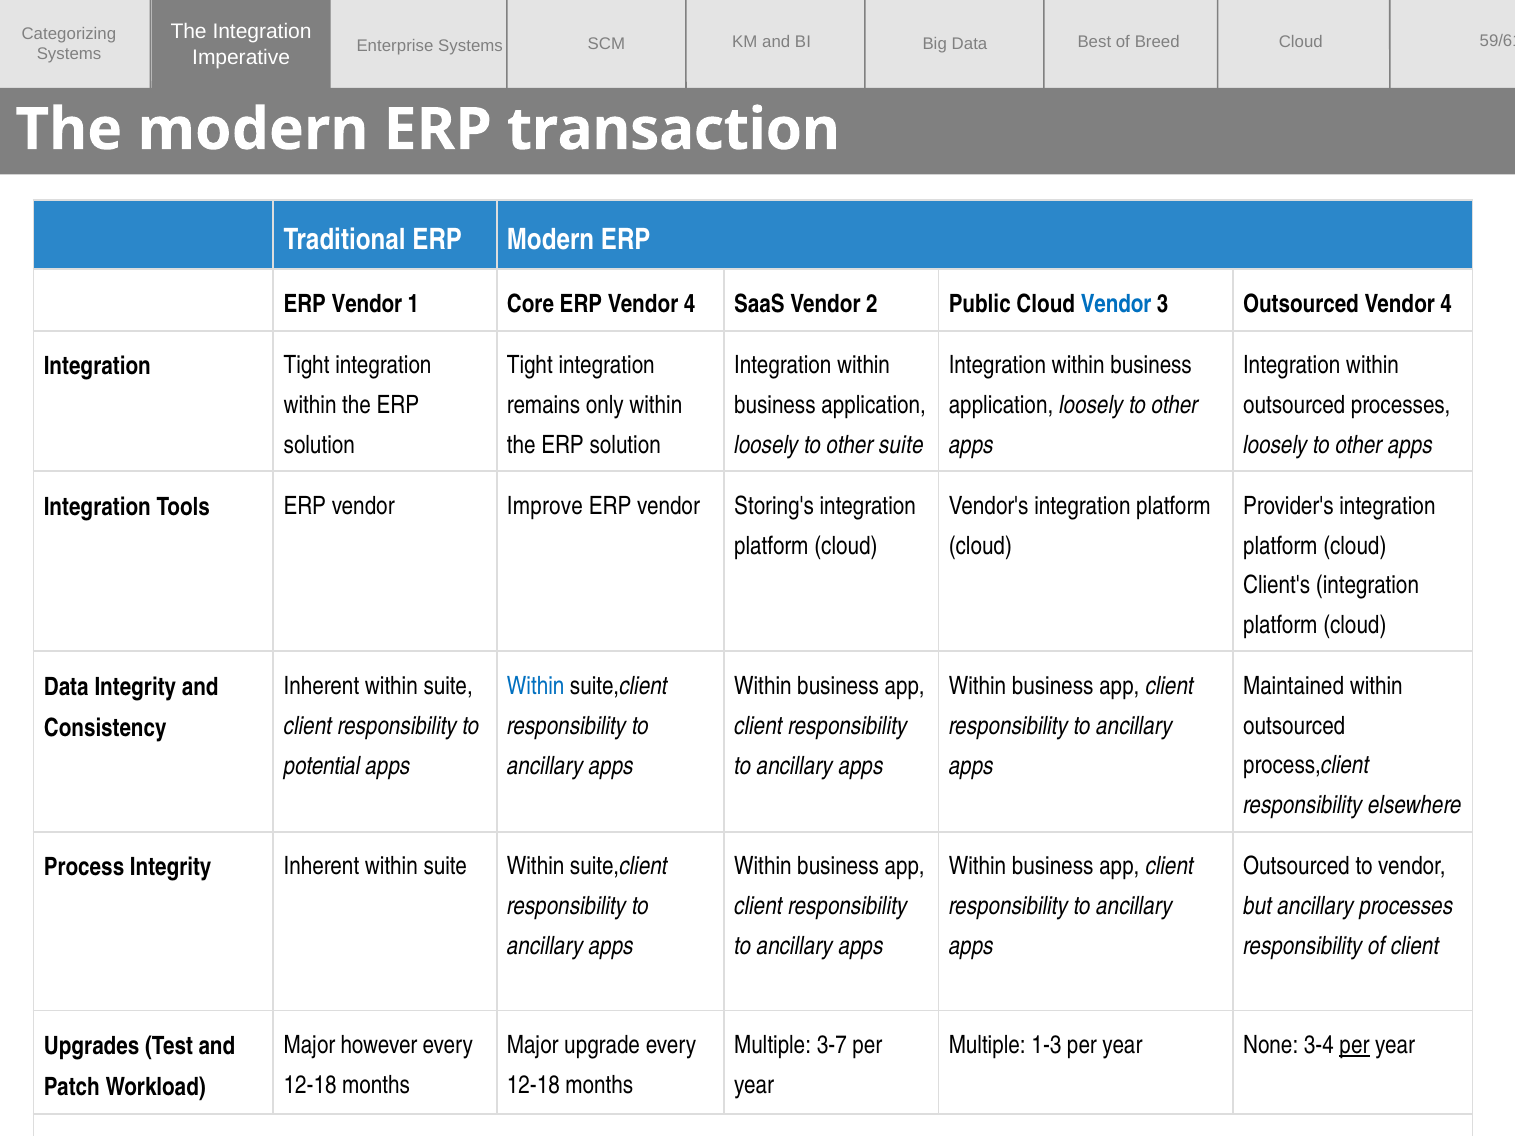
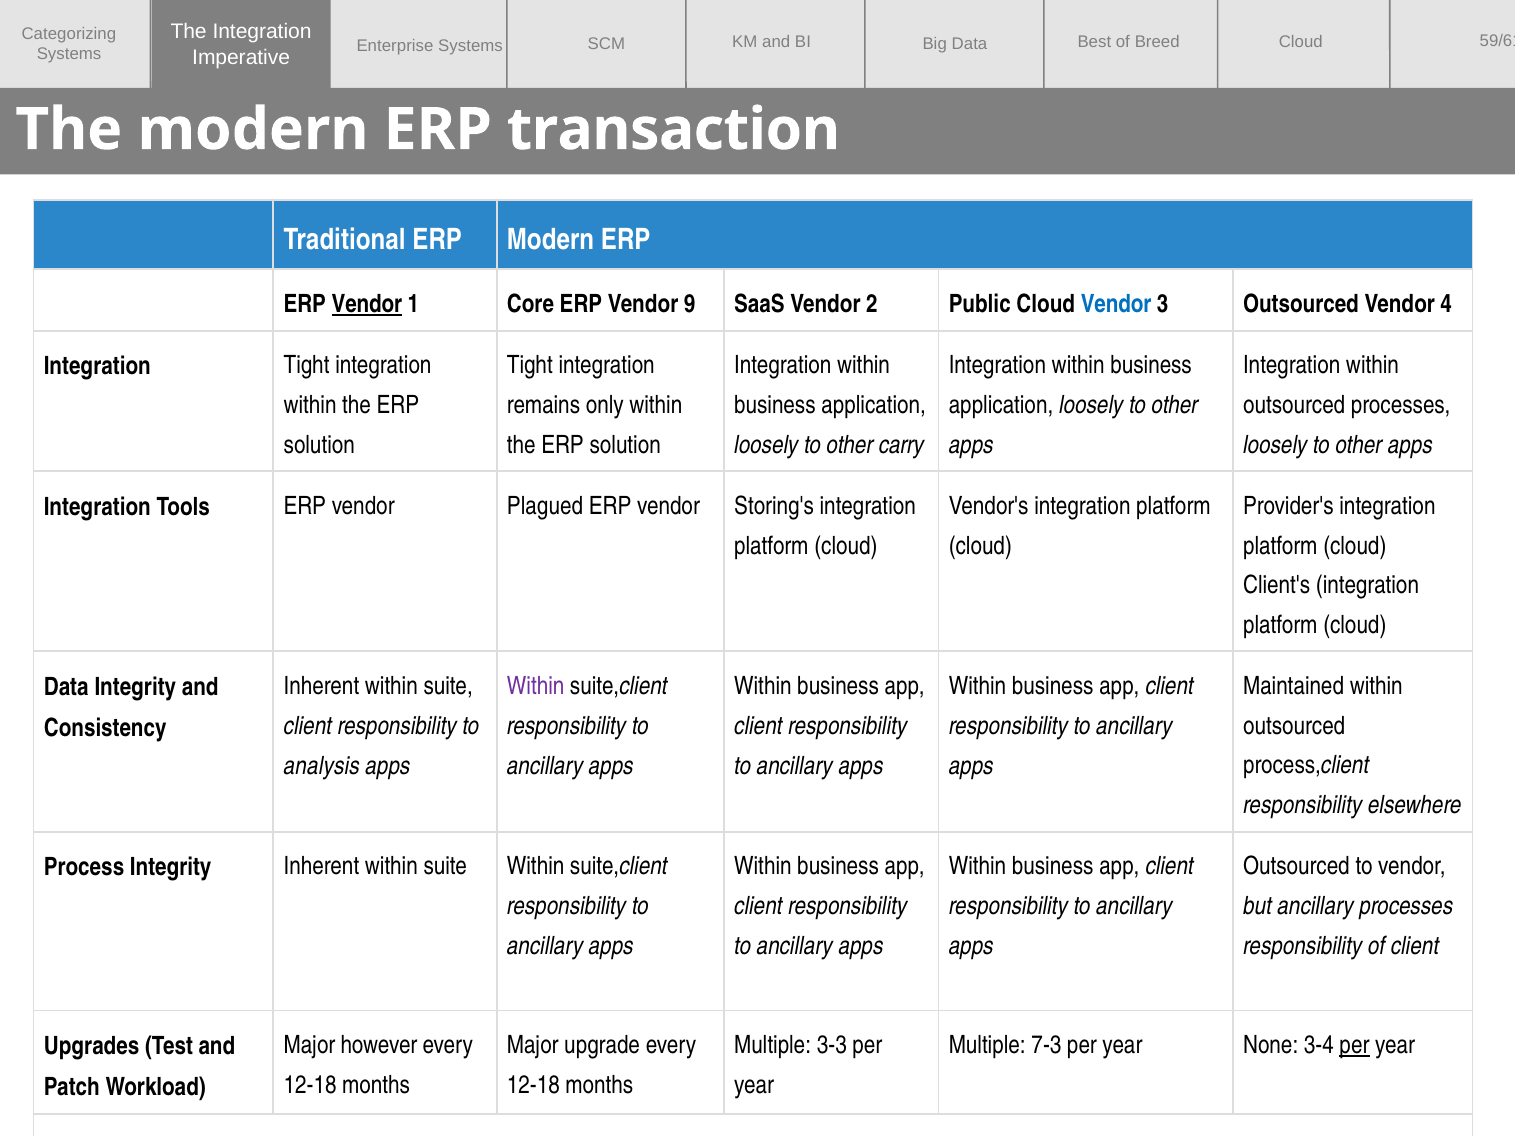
Vendor underline: none -> present (367, 304)
ERP Vendor 4: 4 -> 9 (690, 304)
other suite: suite -> carry (901, 445)
Improve: Improve -> Plagued (545, 506)
Within colour: blue -> purple (536, 686)
potential: potential -> analysis (322, 766)
3-7: 3-7 -> 3-3 (832, 1045)
1-3: 1-3 -> 7-3 (1046, 1045)
